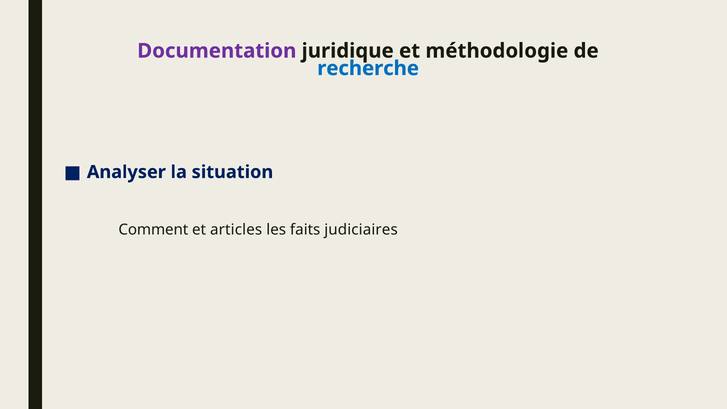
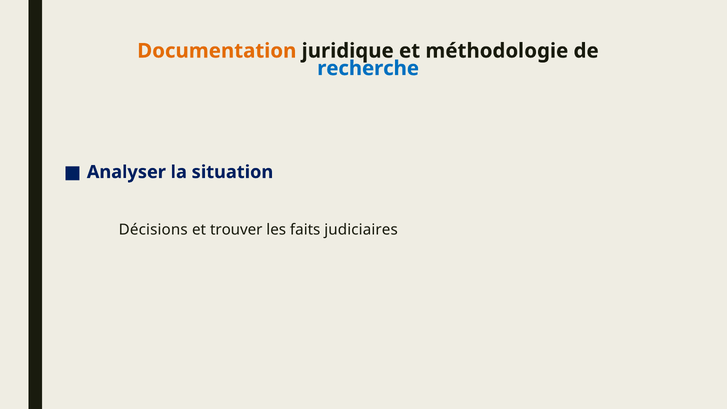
Documentation colour: purple -> orange (217, 51)
Comment: Comment -> Décisions (153, 230)
articles: articles -> trouver (236, 230)
